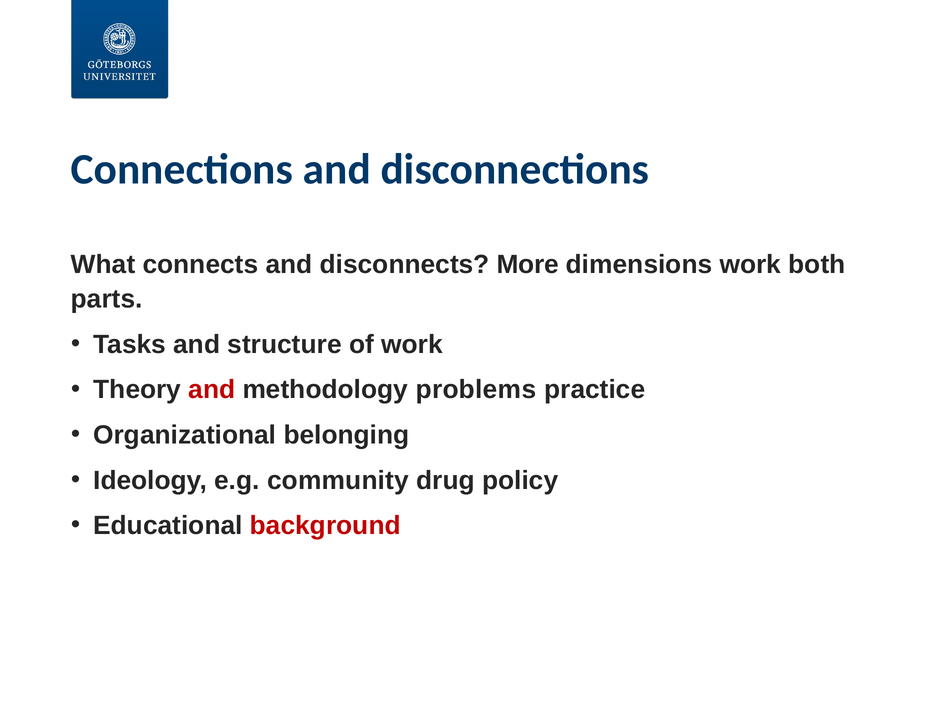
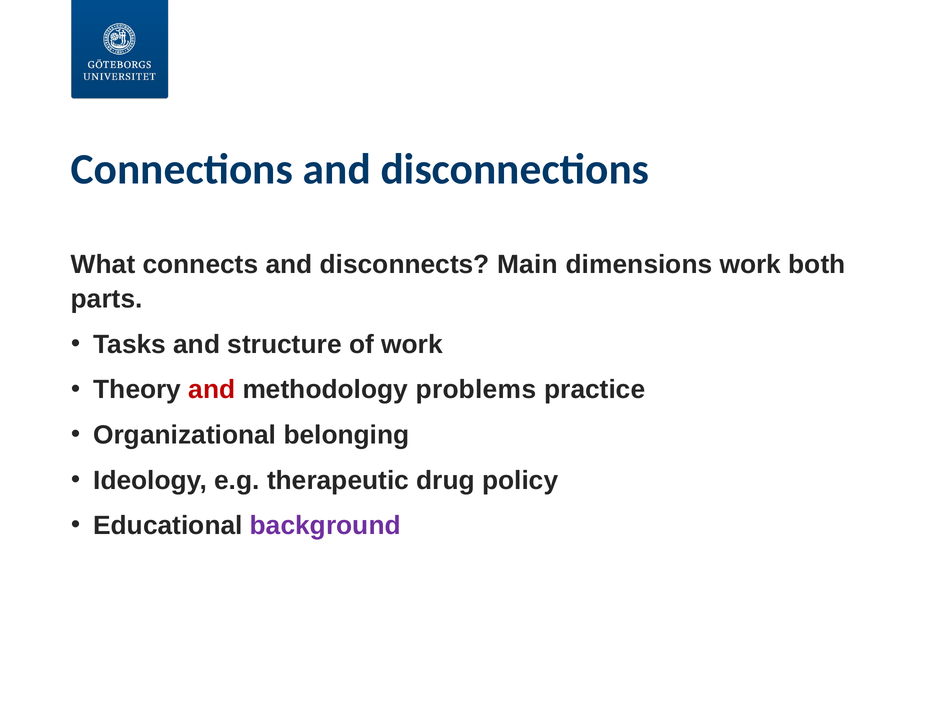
More: More -> Main (528, 265)
community: community -> therapeutic (338, 480)
background colour: red -> purple (325, 526)
